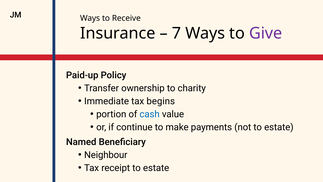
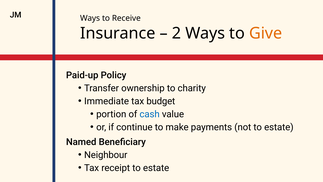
7: 7 -> 2 (177, 33)
Give colour: purple -> orange (266, 33)
begins: begins -> budget (161, 101)
